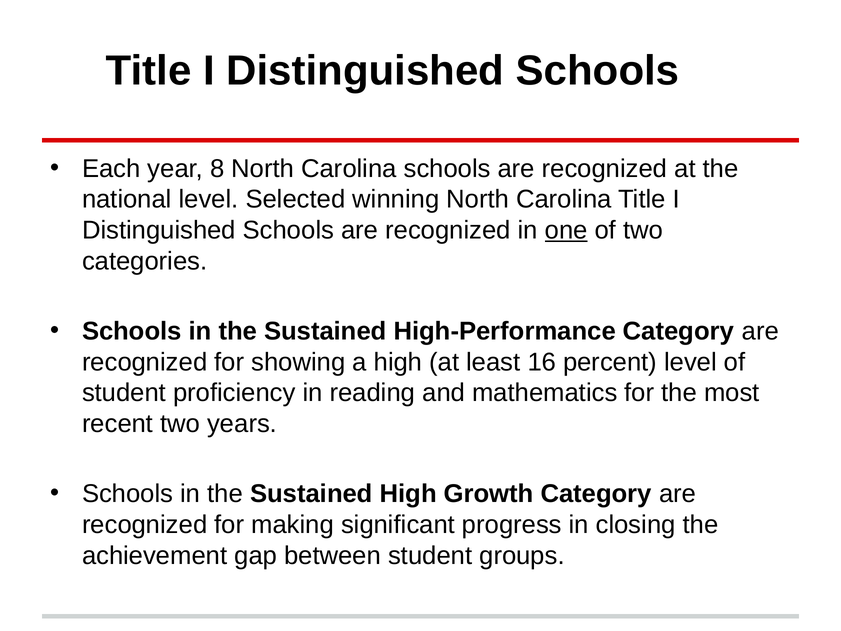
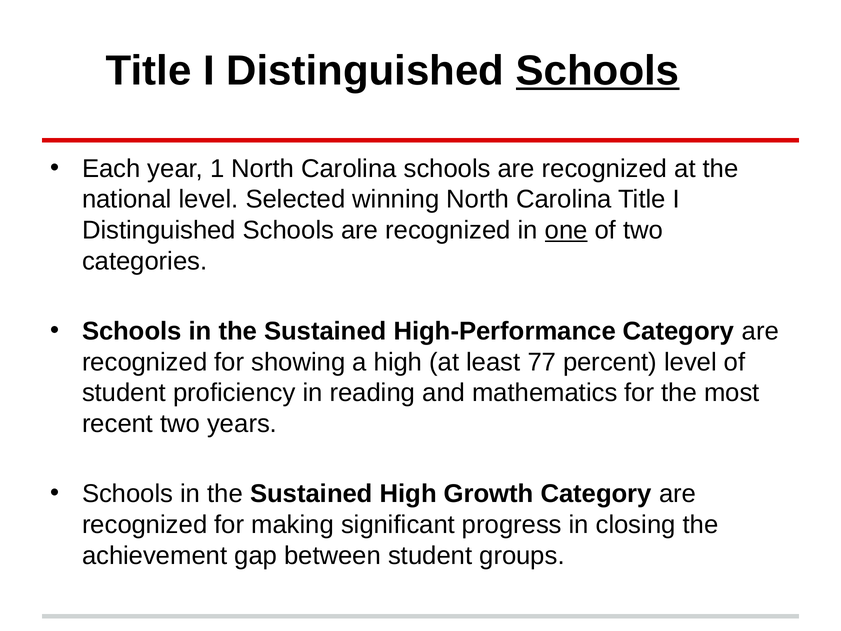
Schools underline: none -> present (598, 71)
8: 8 -> 1 (217, 169)
16: 16 -> 77 (542, 362)
